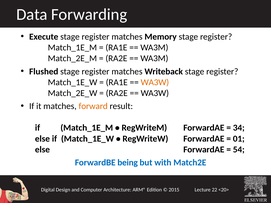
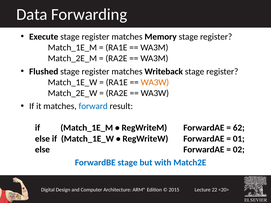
forward colour: orange -> blue (93, 106)
34: 34 -> 62 (239, 128)
54: 54 -> 02 (239, 150)
ForwardBE being: being -> stage (128, 163)
